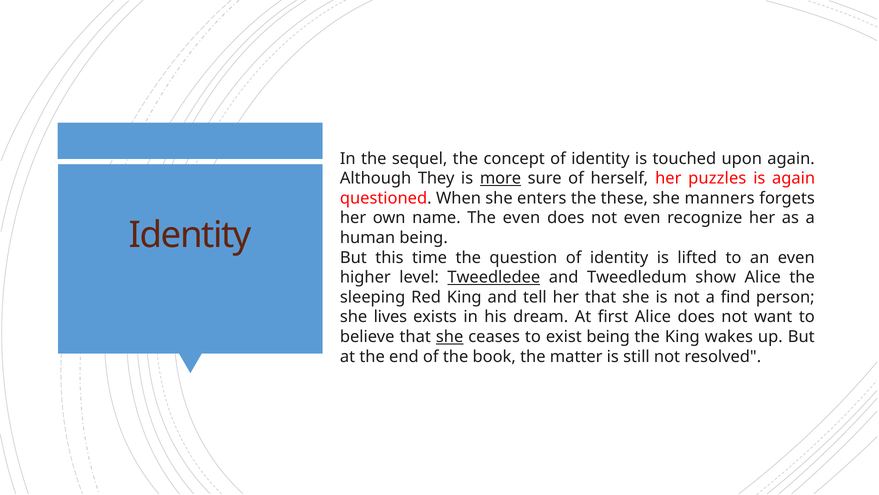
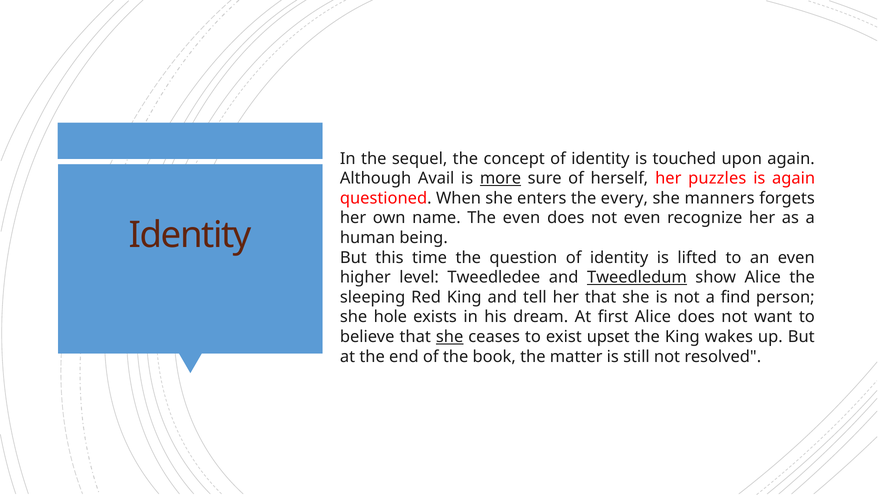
They: They -> Avail (436, 178)
these: these -> every (624, 198)
Tweedledee underline: present -> none (494, 277)
Tweedledum underline: none -> present (637, 277)
lives: lives -> hole (390, 317)
exist being: being -> upset (608, 336)
